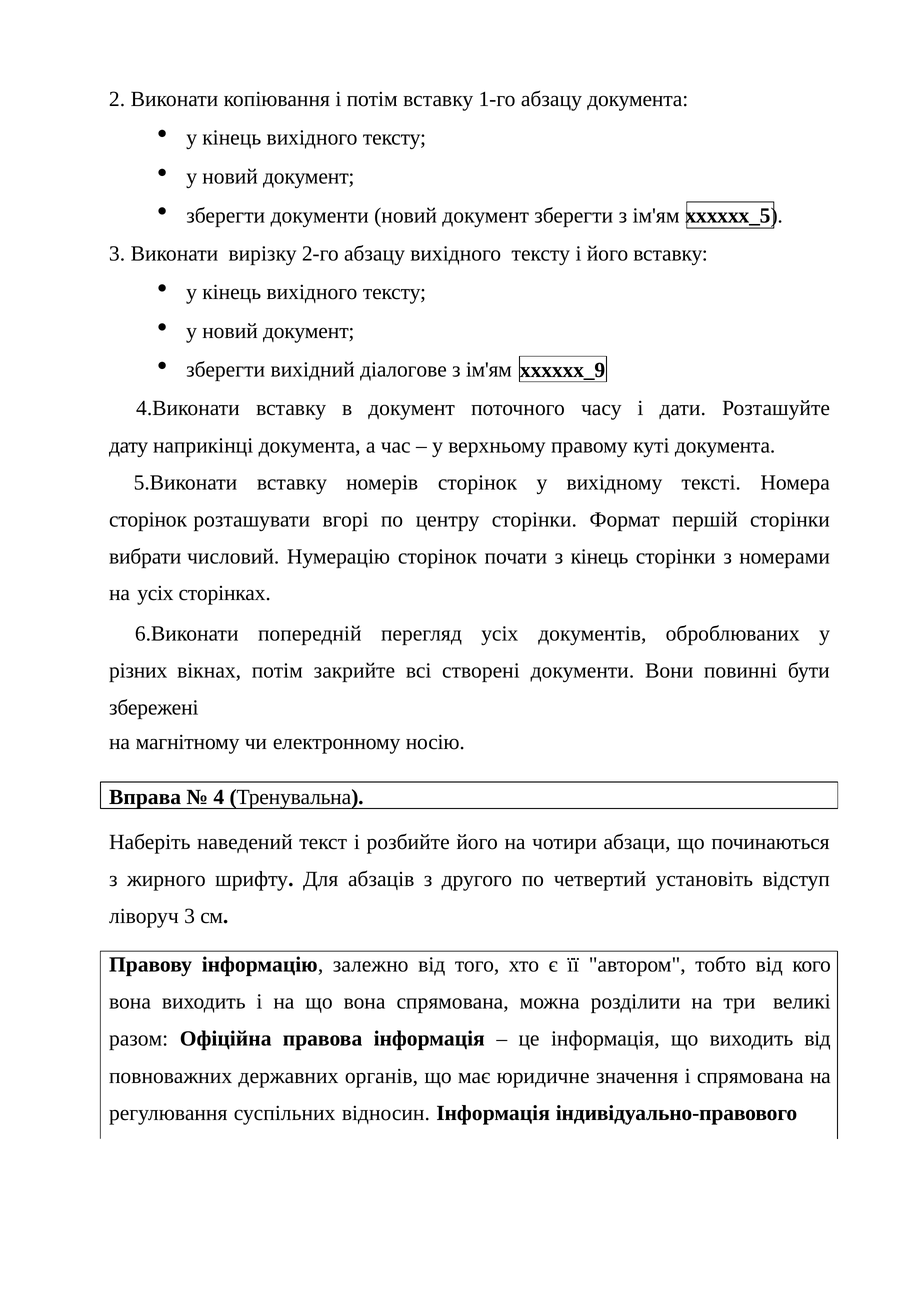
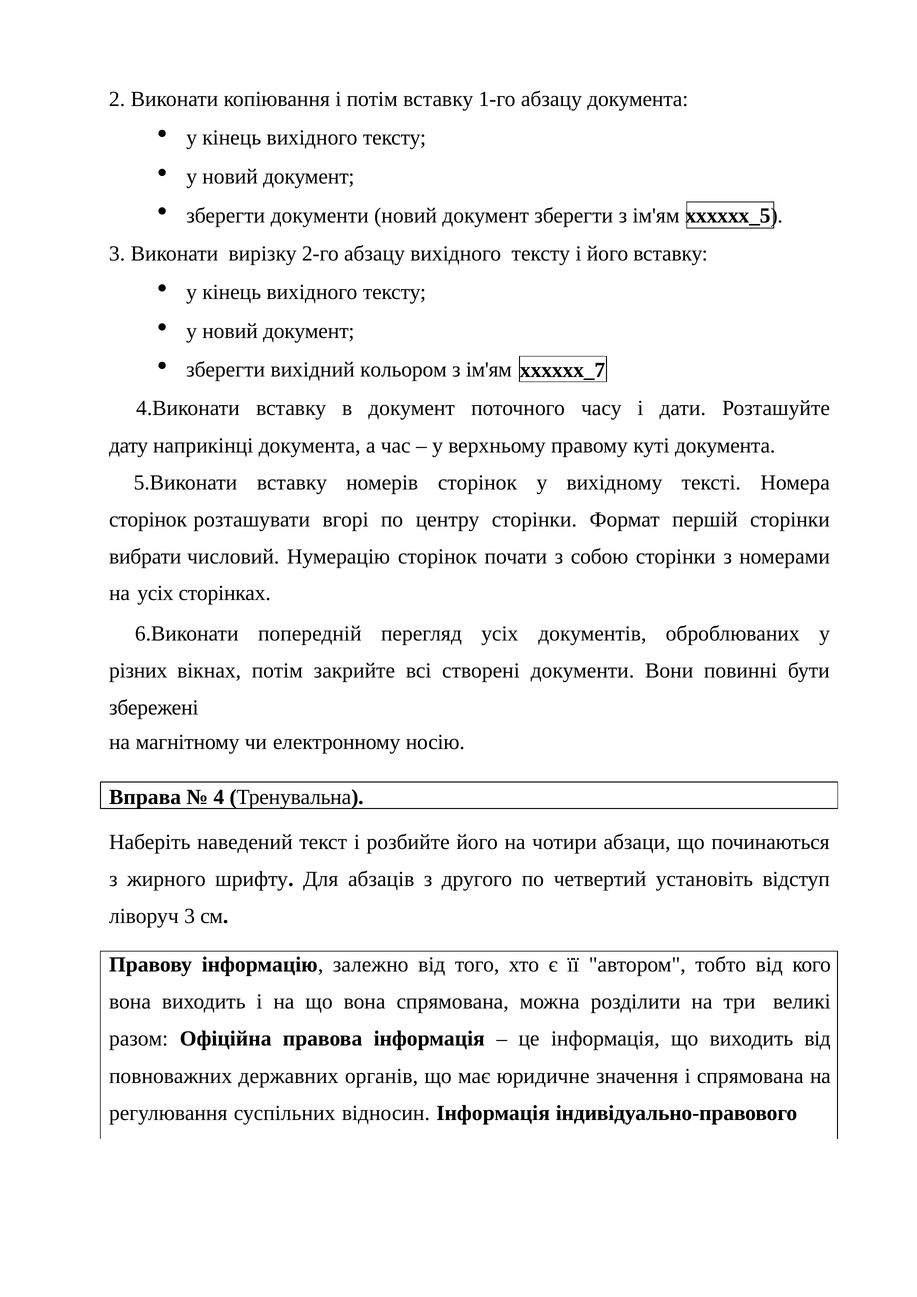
діалогове: діалогове -> кольором (404, 370)
xxxxxx_9: xxxxxx_9 -> xxxxxx_7 (563, 370)
з кінець: кінець -> собою (599, 556)
